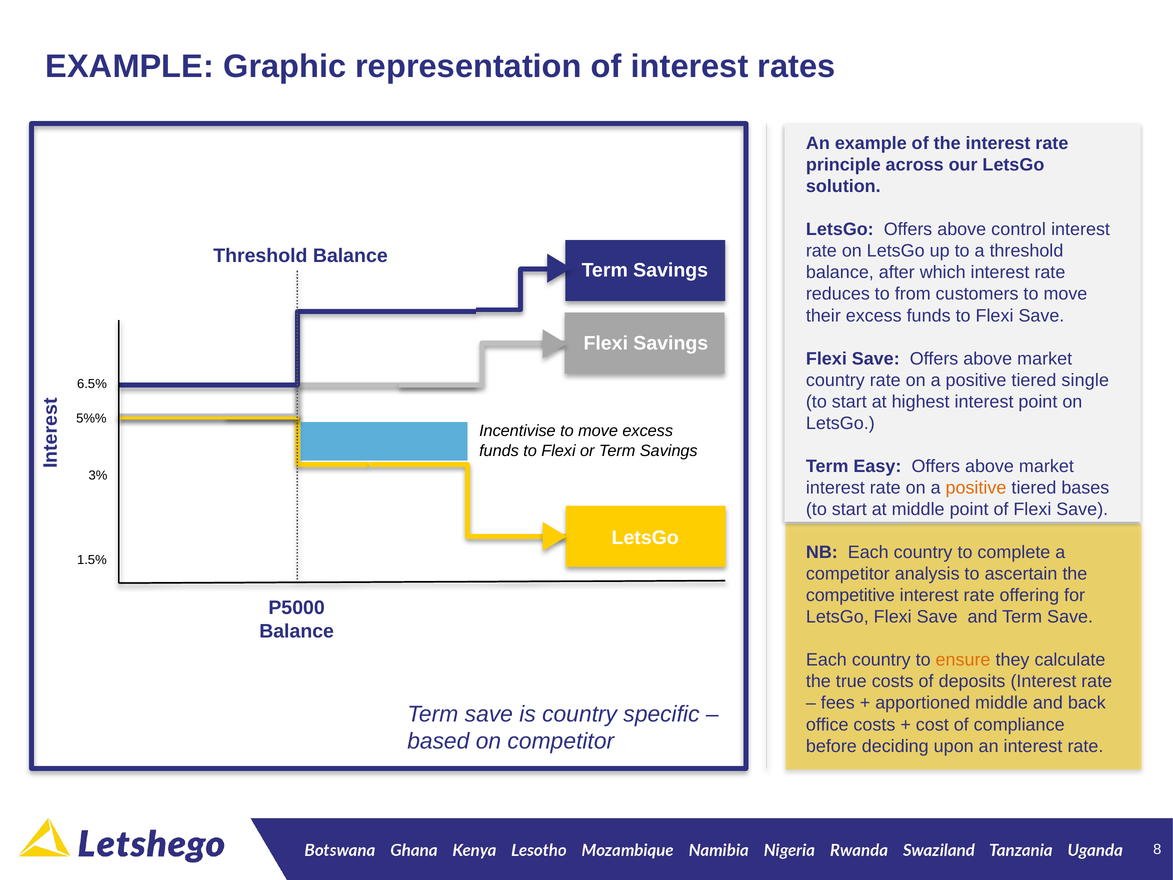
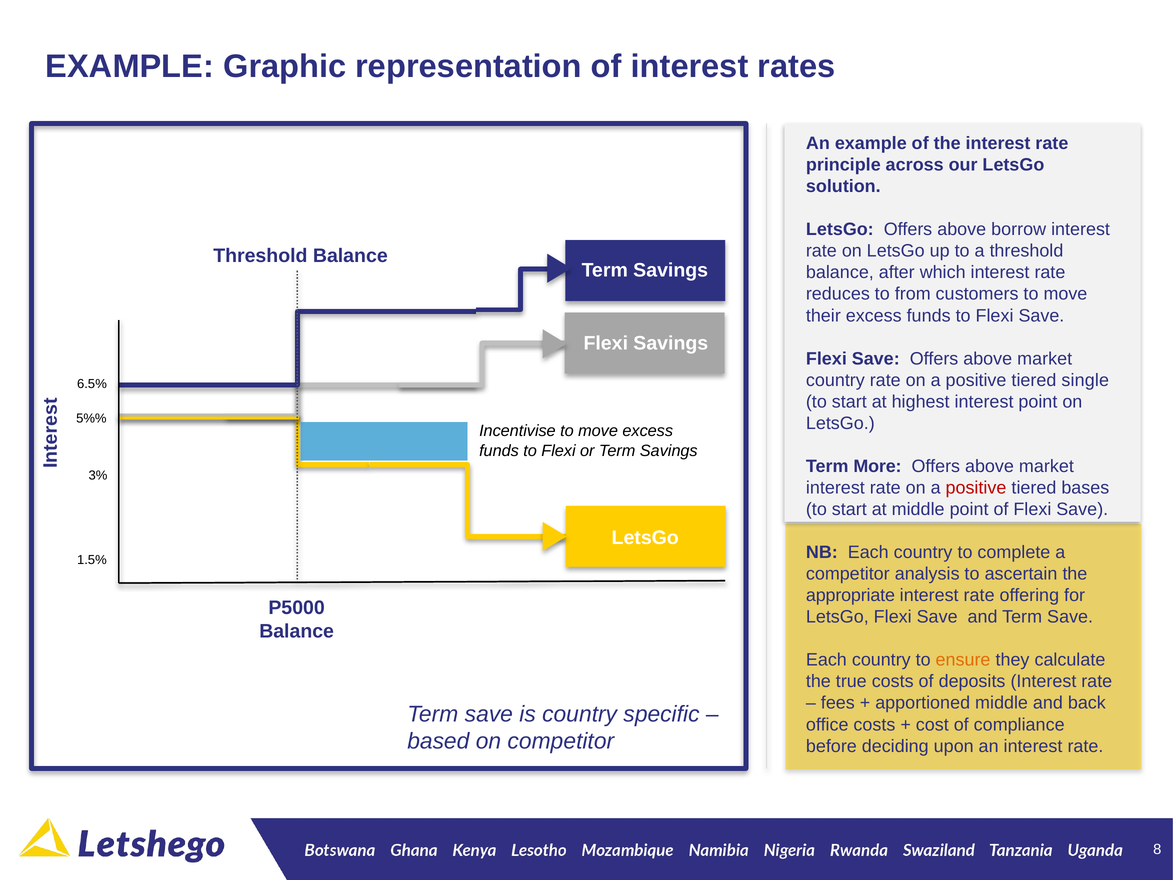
control: control -> borrow (1019, 229)
Easy: Easy -> More (877, 466)
positive colour: orange -> red (976, 488)
competitive: competitive -> appropriate (850, 595)
